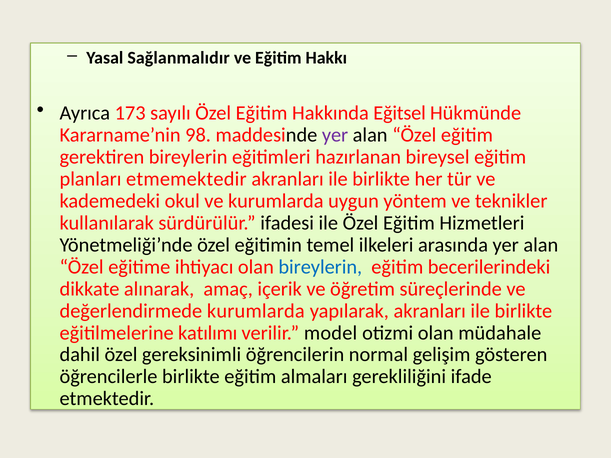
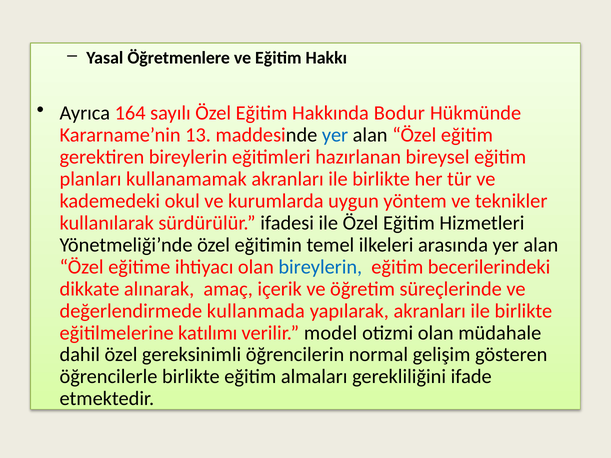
Sağlanmalıdır: Sağlanmalıdır -> Öğretmenlere (179, 58)
173: 173 -> 164 (130, 113)
Eğitsel: Eğitsel -> Bodur (399, 113)
98: 98 -> 13 (198, 135)
yer colour: purple -> blue (335, 135)
etmemektedir: etmemektedir -> kullanamamak (186, 179)
değerlendirmede kurumlarda: kurumlarda -> kullanmada (256, 311)
